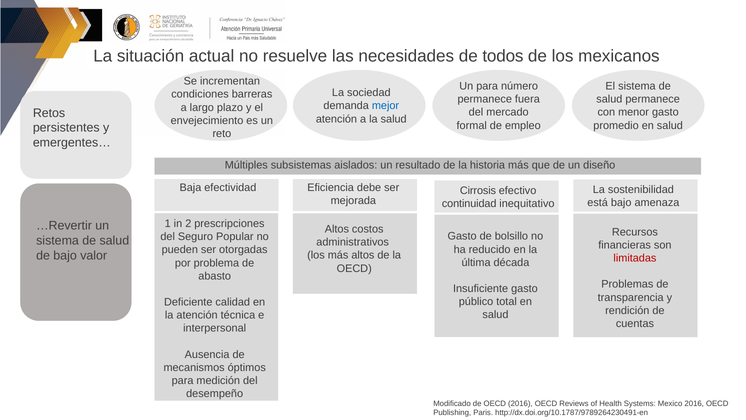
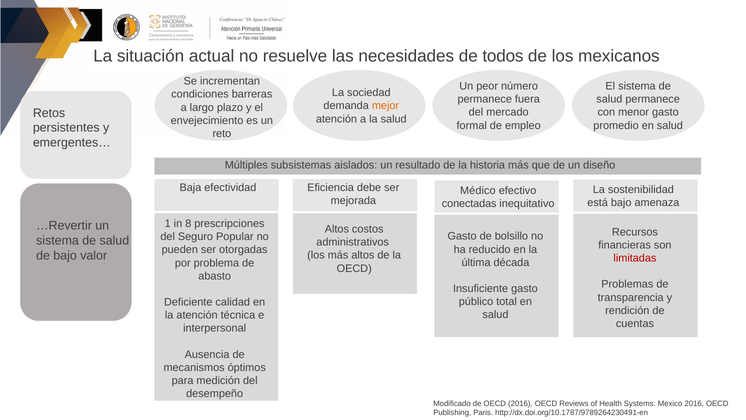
Un para: para -> peor (487, 86)
mejor colour: blue -> orange (386, 106)
Cirrosis: Cirrosis -> Médico (478, 191)
continuidad: continuidad -> conectadas (469, 204)
2: 2 -> 8 (188, 224)
